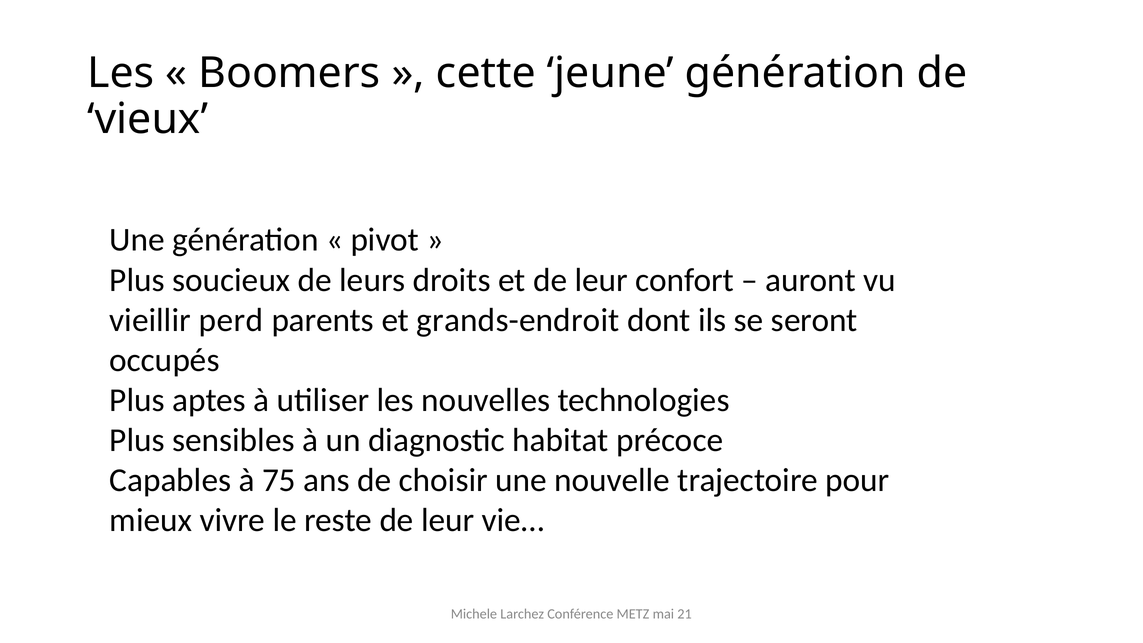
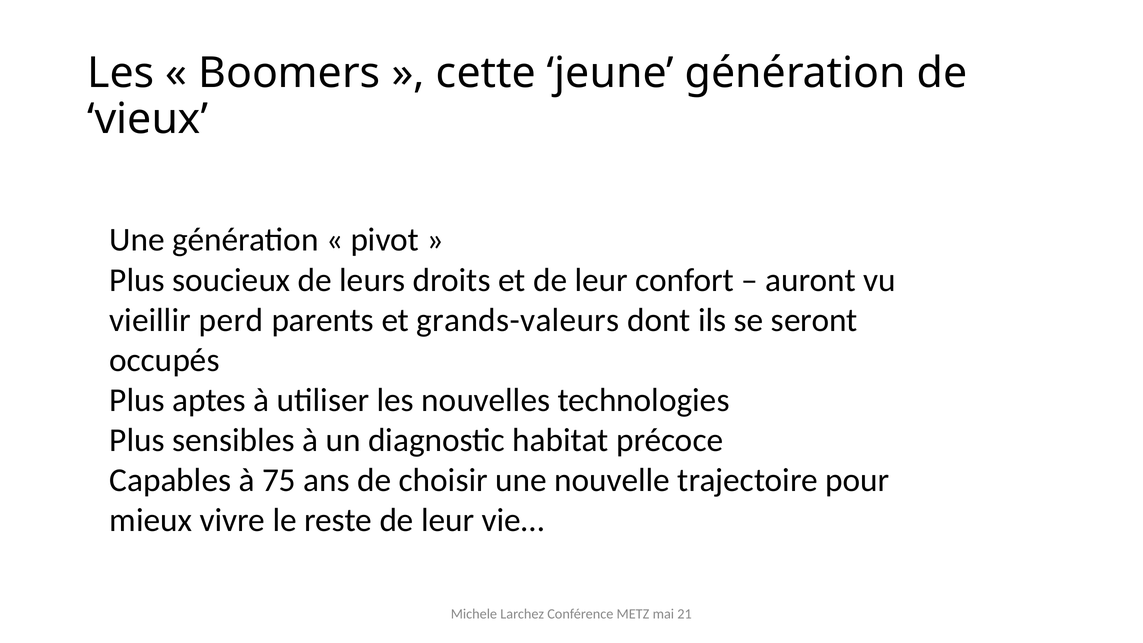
grands-endroit: grands-endroit -> grands-valeurs (518, 320)
